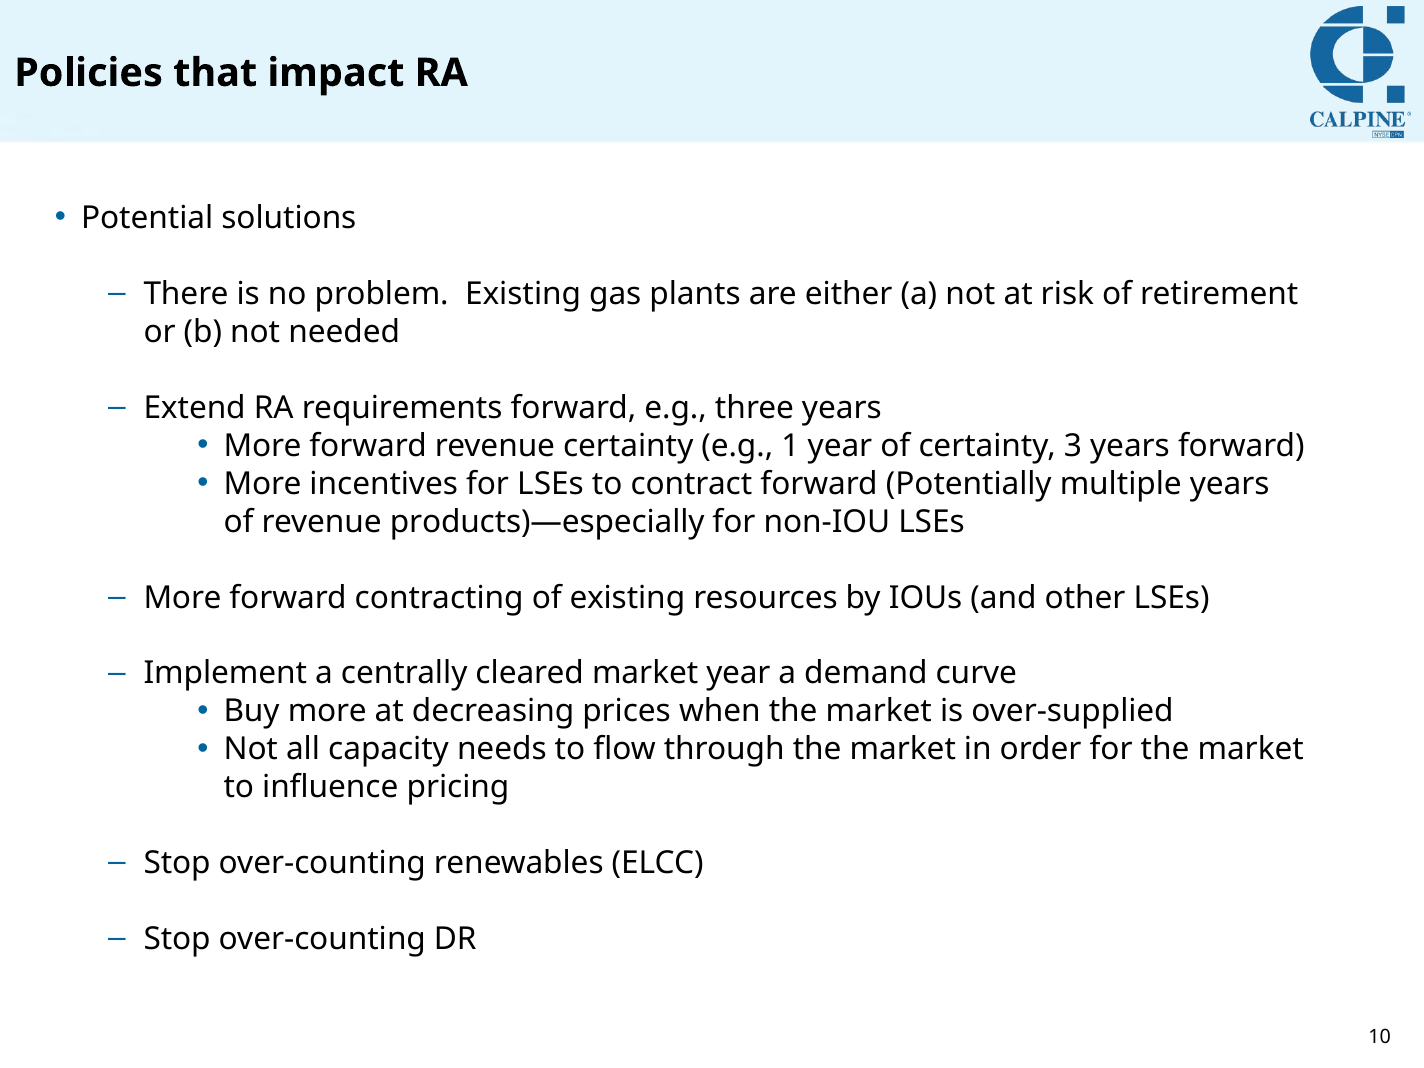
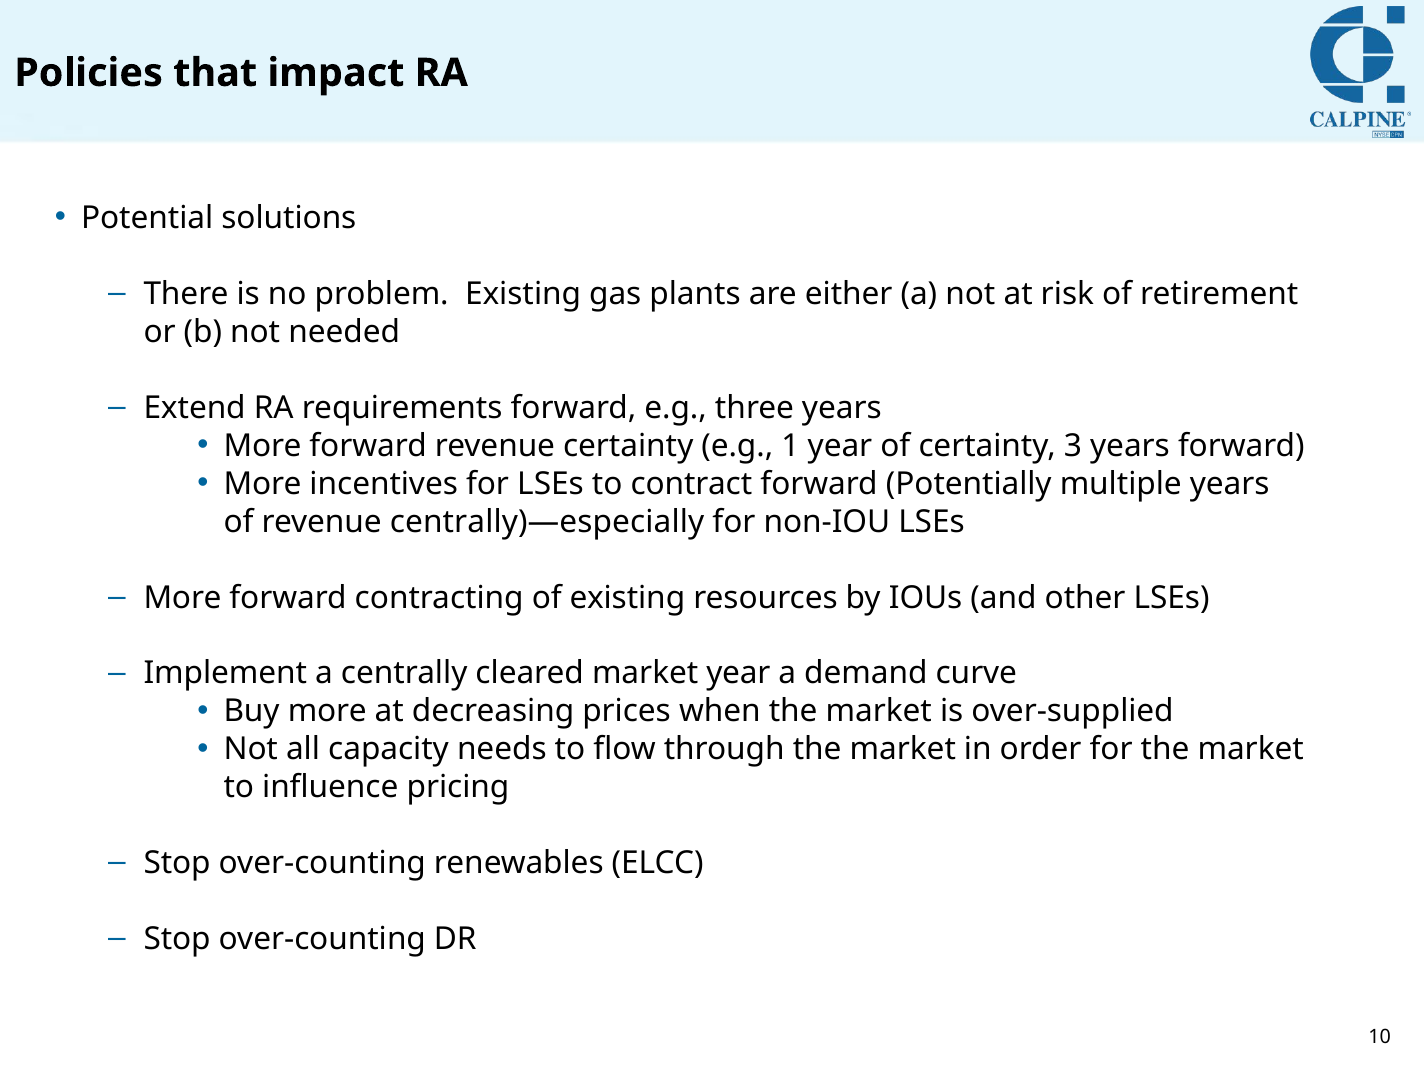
products)—especially: products)—especially -> centrally)—especially (547, 522)
